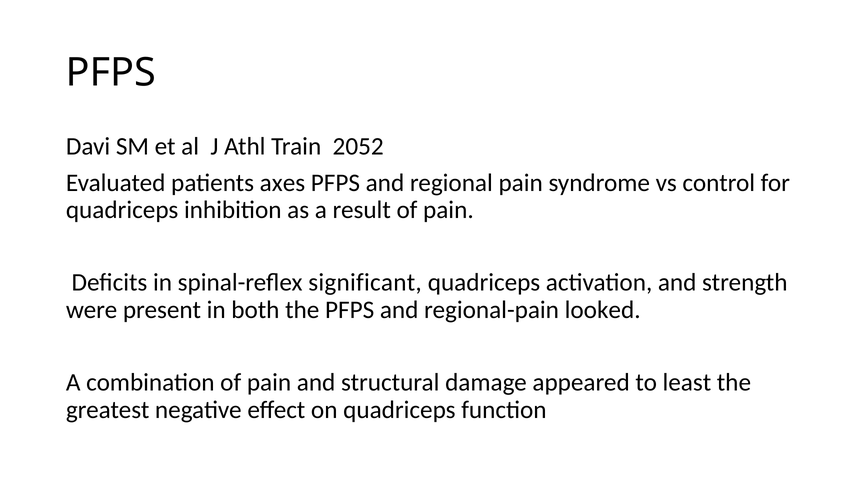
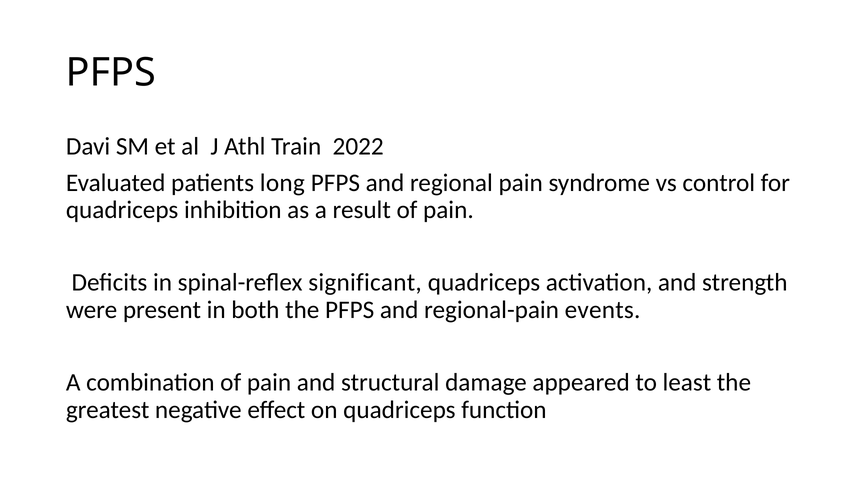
2052: 2052 -> 2022 (358, 146)
axes: axes -> long (282, 183)
looked: looked -> events (603, 310)
